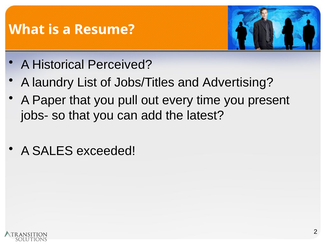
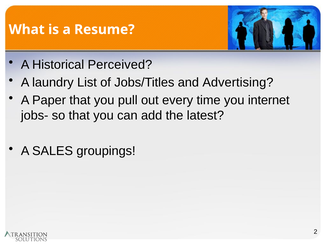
present: present -> internet (269, 100)
exceeded: exceeded -> groupings (106, 151)
